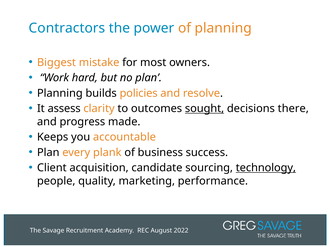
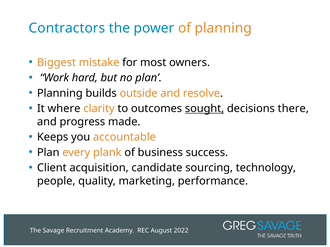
policies: policies -> outside (139, 93)
assess: assess -> where (64, 109)
technology underline: present -> none (266, 168)
